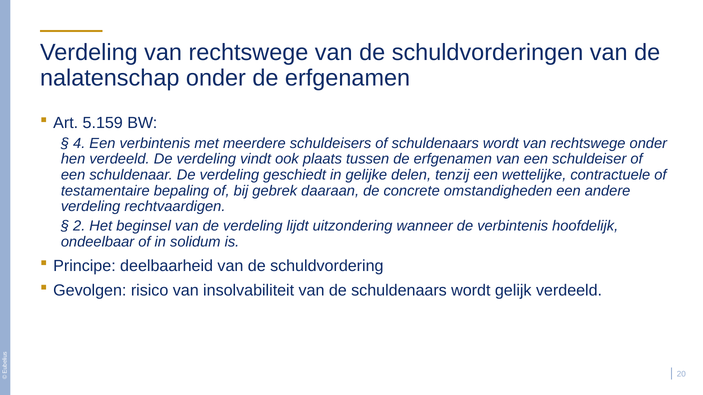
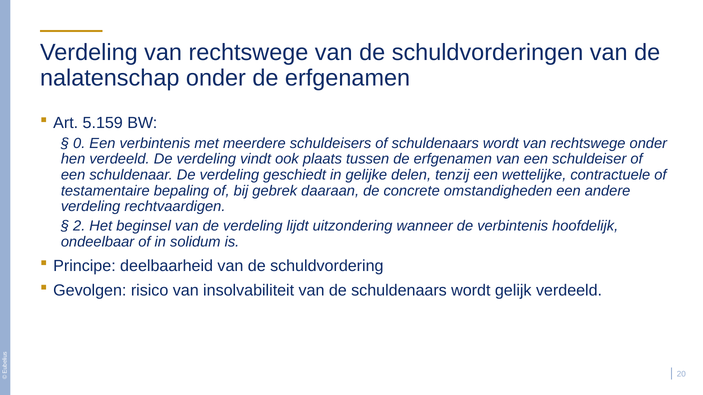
4: 4 -> 0 (79, 143)
